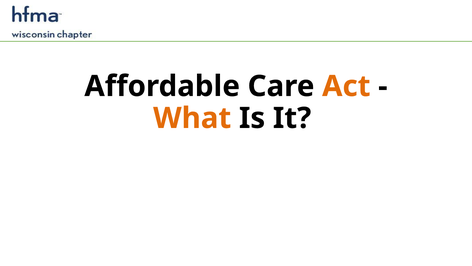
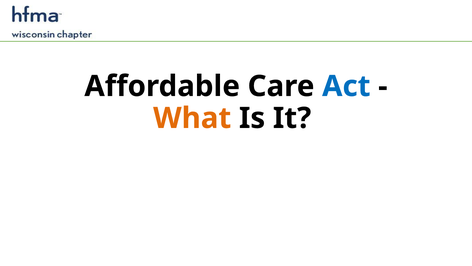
Act colour: orange -> blue (346, 86)
